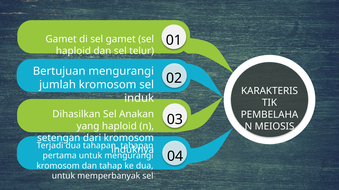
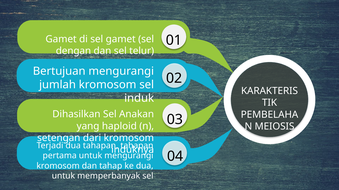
haploid: haploid -> dengan (73, 51)
